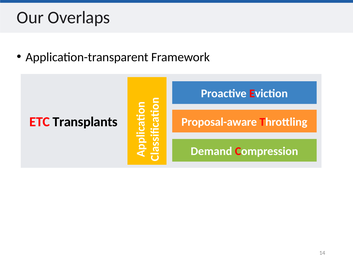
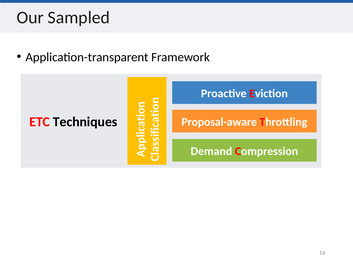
Overlaps: Overlaps -> Sampled (79, 18)
Transplants: Transplants -> Techniques (85, 122)
